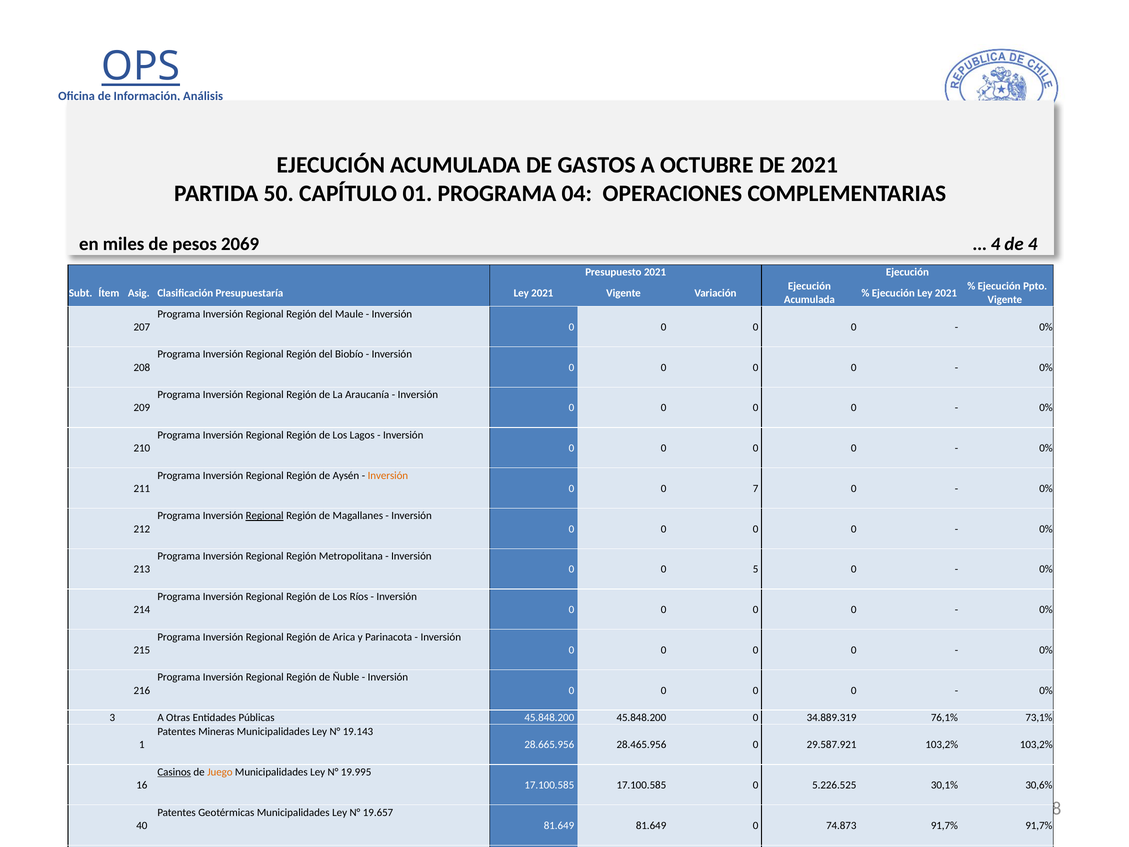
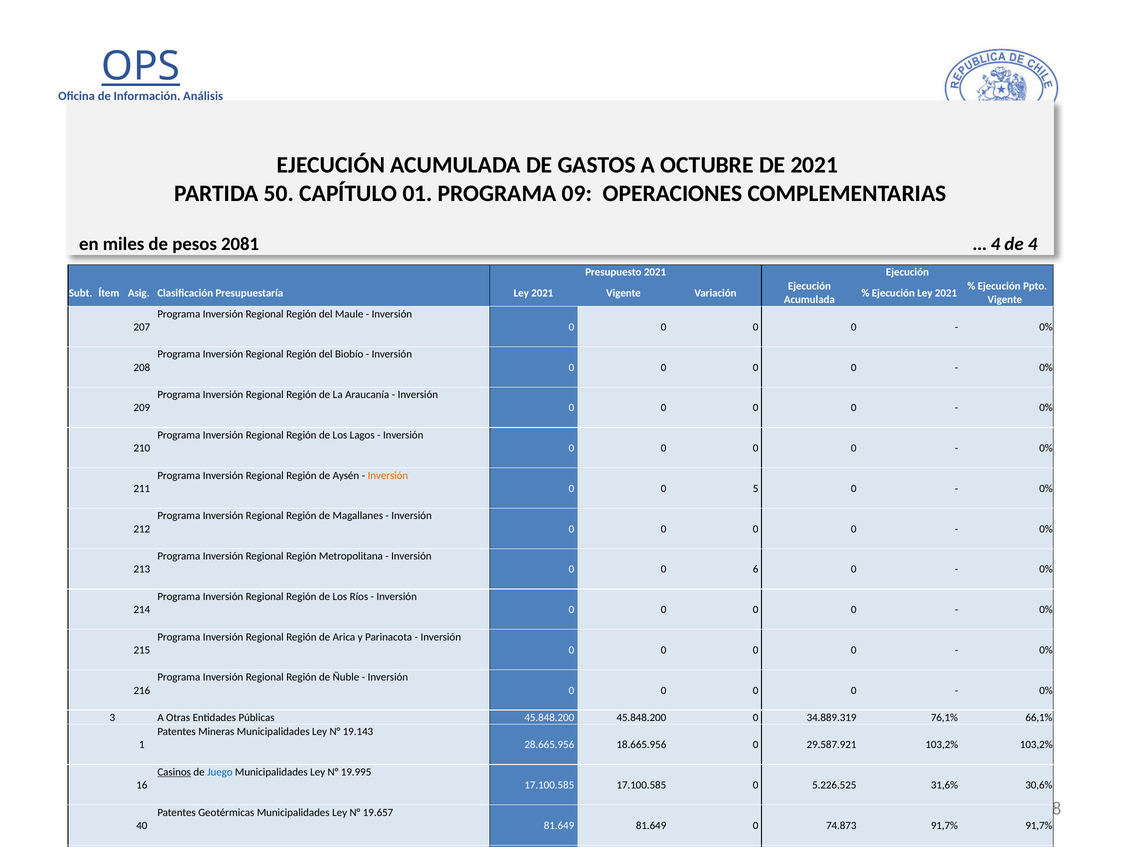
04: 04 -> 09 (577, 193)
2069: 2069 -> 2081 (240, 244)
7: 7 -> 5 (756, 488)
Regional underline: present -> none (265, 516)
5: 5 -> 6 (756, 569)
73,1%: 73,1% -> 66,1% (1039, 717)
28.465.956: 28.465.956 -> 18.665.956 (641, 745)
Juego colour: orange -> blue (220, 772)
30,1%: 30,1% -> 31,6% (944, 785)
